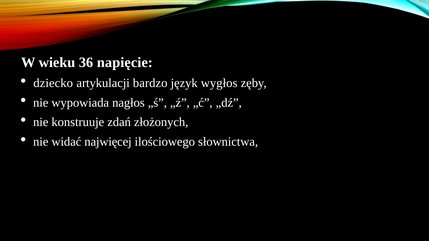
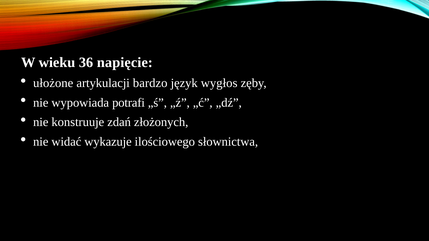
dziecko: dziecko -> ułożone (53, 83)
nagłos: nagłos -> potrafi (129, 103)
najwięcej: najwięcej -> wykazuje (108, 142)
